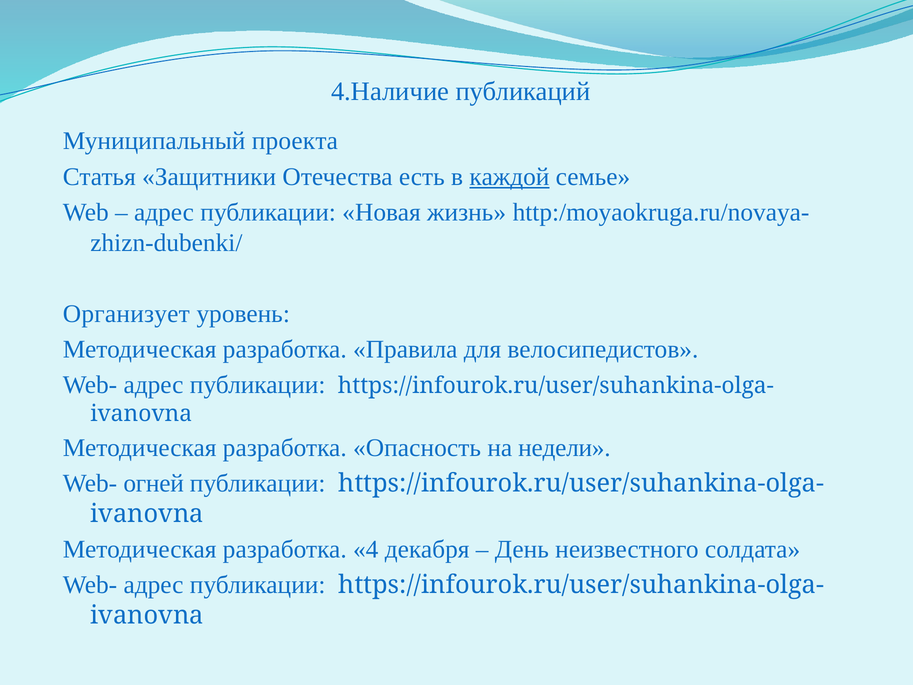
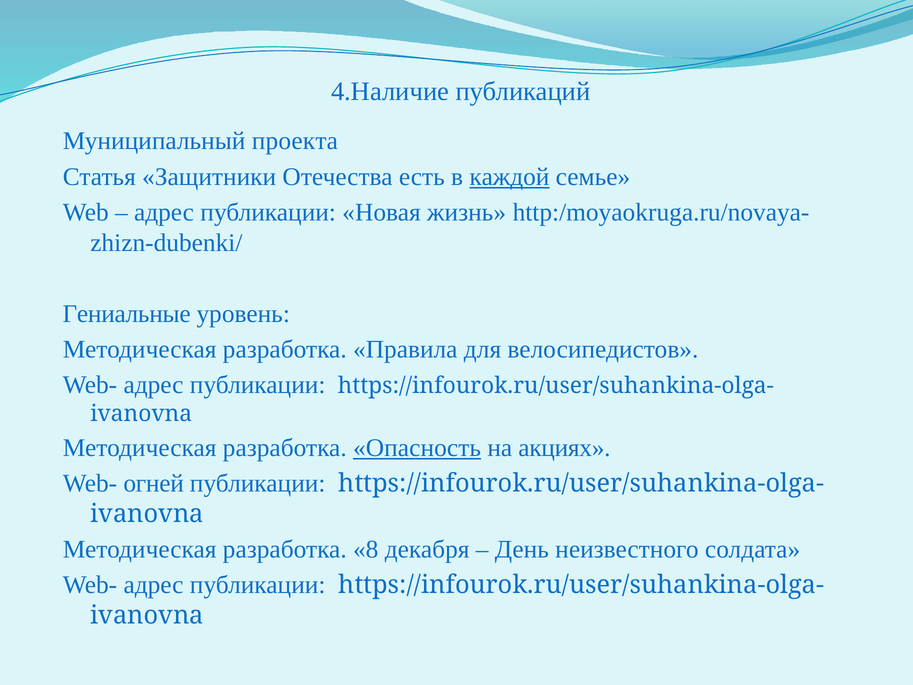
Организует: Организует -> Гениальные (127, 314)
Опасность underline: none -> present (417, 448)
недели: недели -> акциях (564, 448)
4: 4 -> 8 (366, 549)
